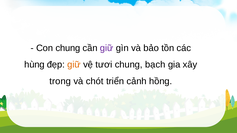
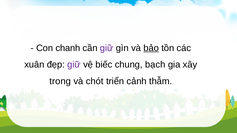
Con chung: chung -> chanh (68, 48)
bảo underline: none -> present (151, 48)
hùng: hùng -> xuân (34, 65)
giữ colour: orange -> purple (74, 65)
tươi: tươi -> biếc (104, 65)
hồng: hồng -> thẫm (161, 81)
